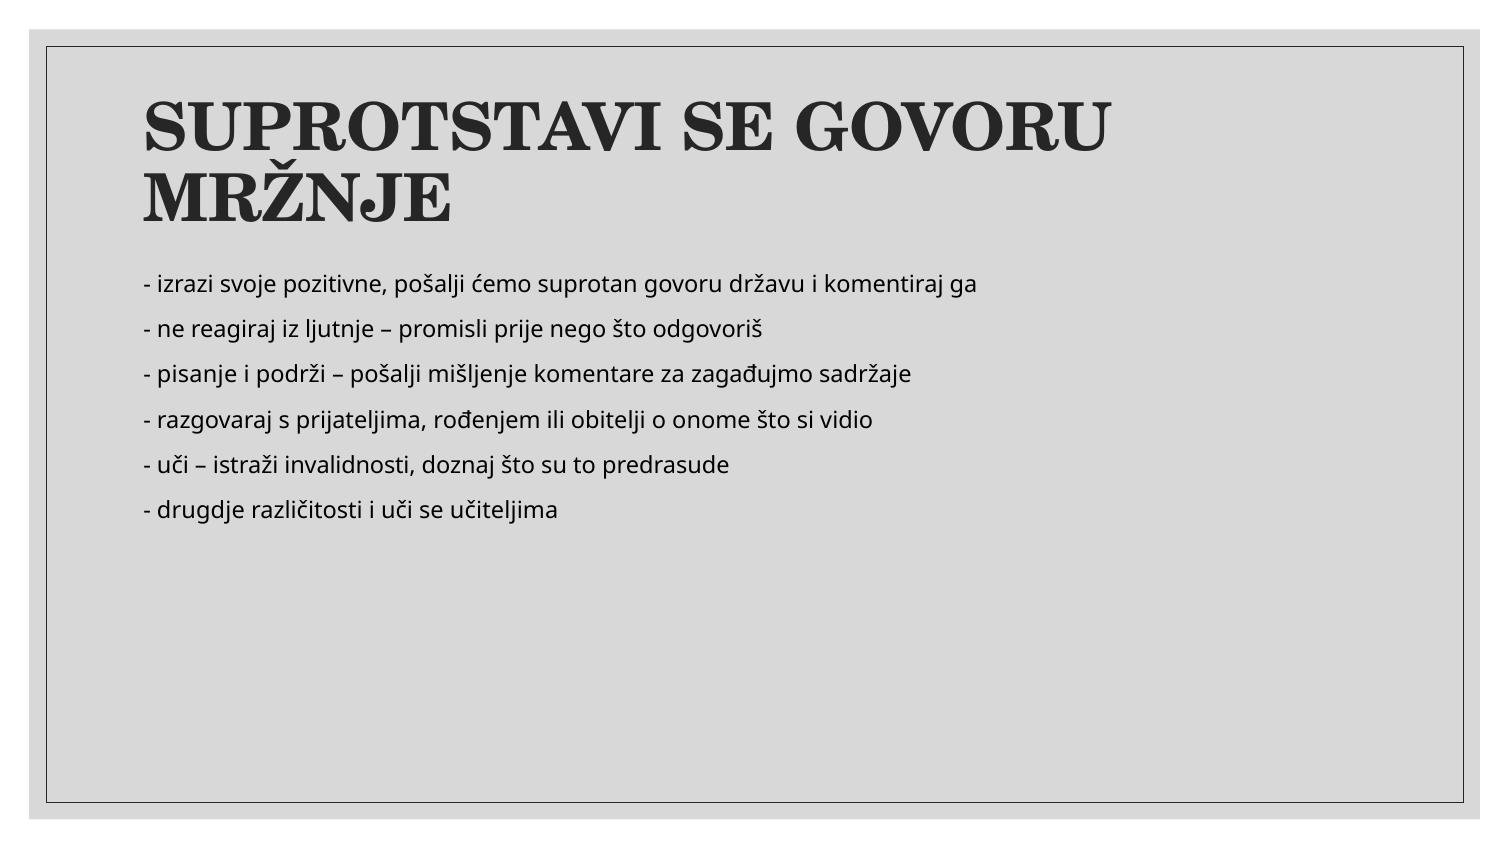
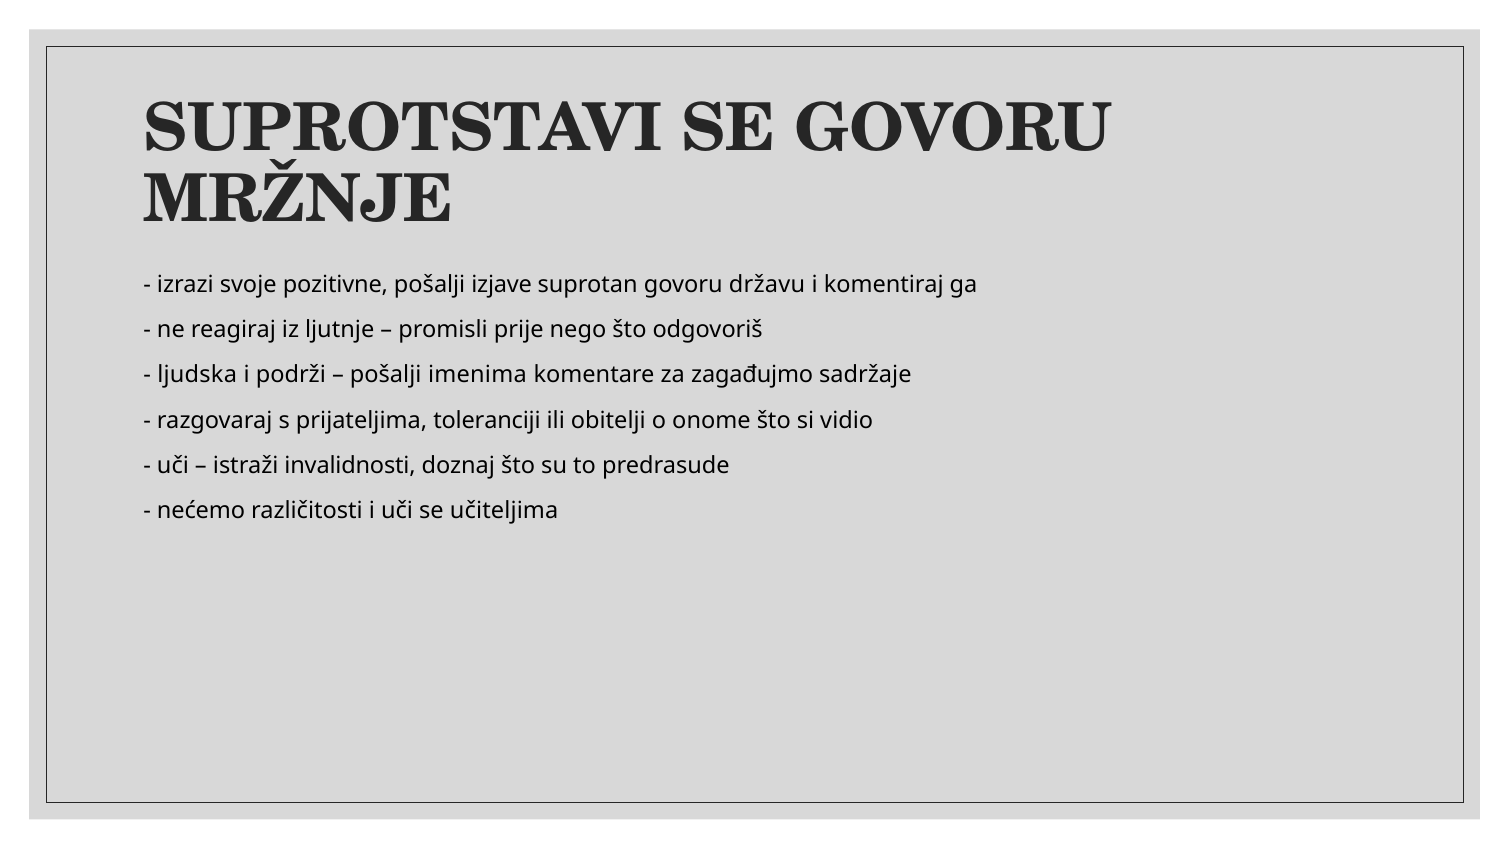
ćemo: ćemo -> izjave (502, 285)
pisanje: pisanje -> ljudska (197, 375)
mišljenje: mišljenje -> imenima (477, 375)
rođenjem: rođenjem -> toleranciji (487, 420)
drugdje: drugdje -> nećemo (201, 511)
